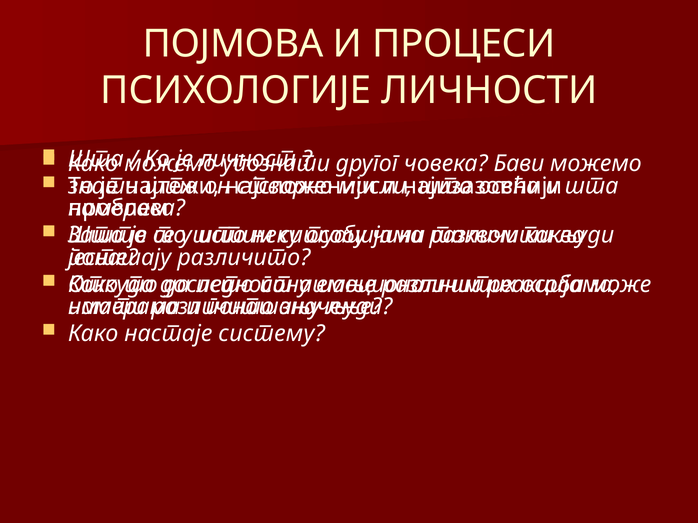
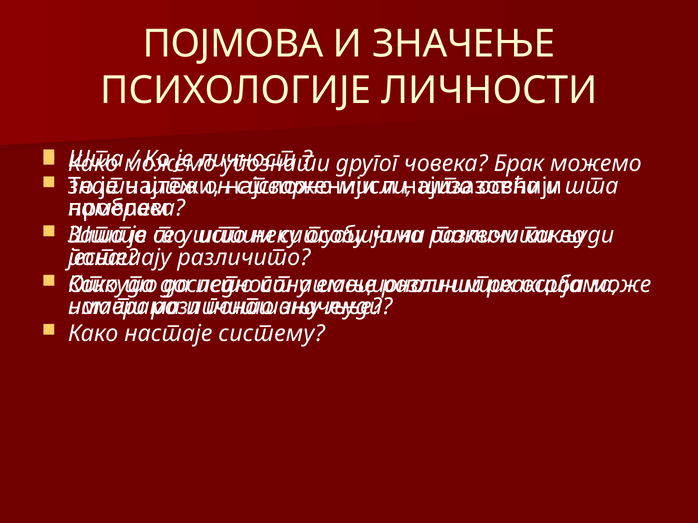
И ПРОЦЕСИ: ПРОЦЕСИ -> ЗНАЧЕЊЕ (464, 44)
Бави: Бави -> Брак (519, 164)
